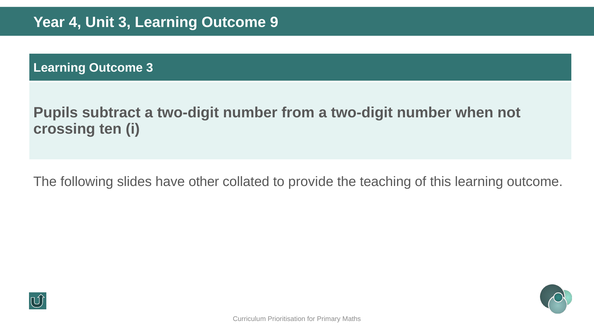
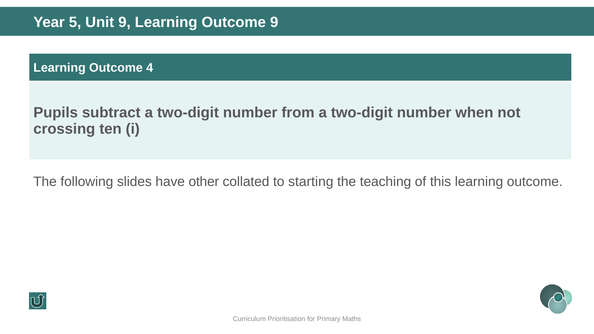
4: 4 -> 5 (75, 22)
Unit 3: 3 -> 9 (124, 22)
Outcome 3: 3 -> 4 (150, 68)
provide: provide -> starting (311, 182)
